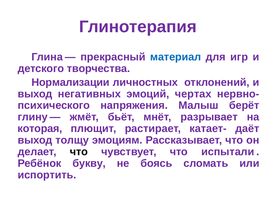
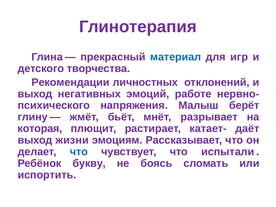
Нормализации: Нормализации -> Рекомендации (70, 82)
чертах: чертах -> работе (193, 94)
толщу: толщу -> жизни (72, 140)
что colour: black -> blue (79, 152)
